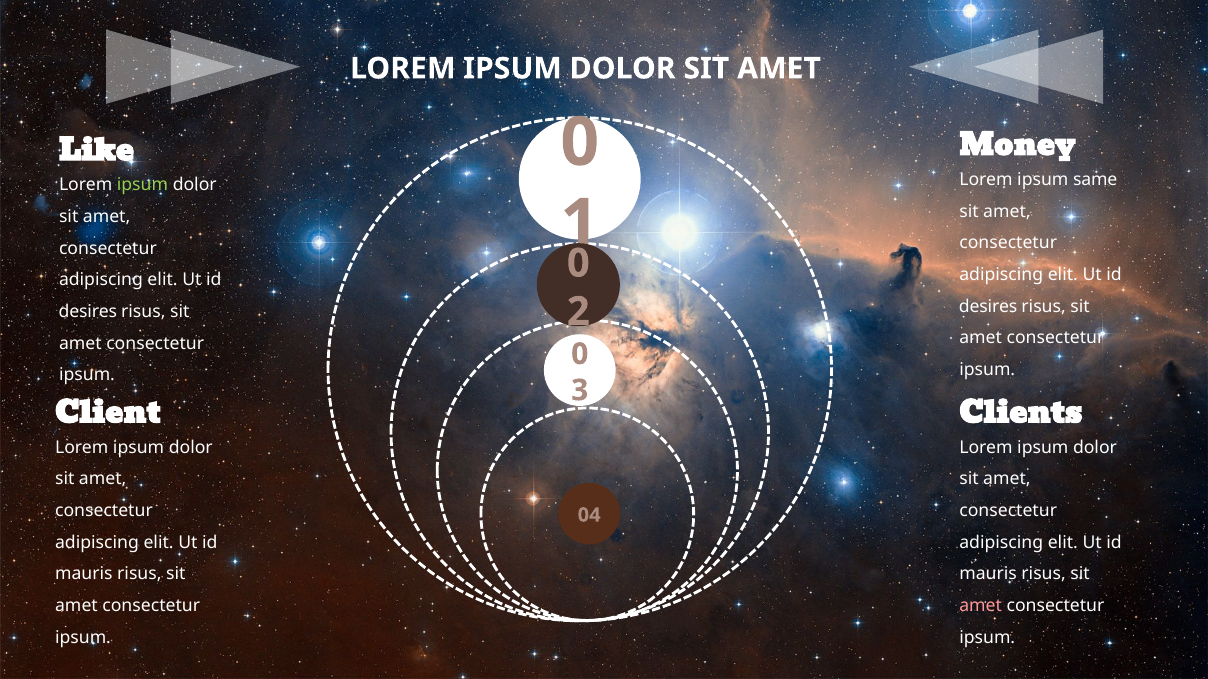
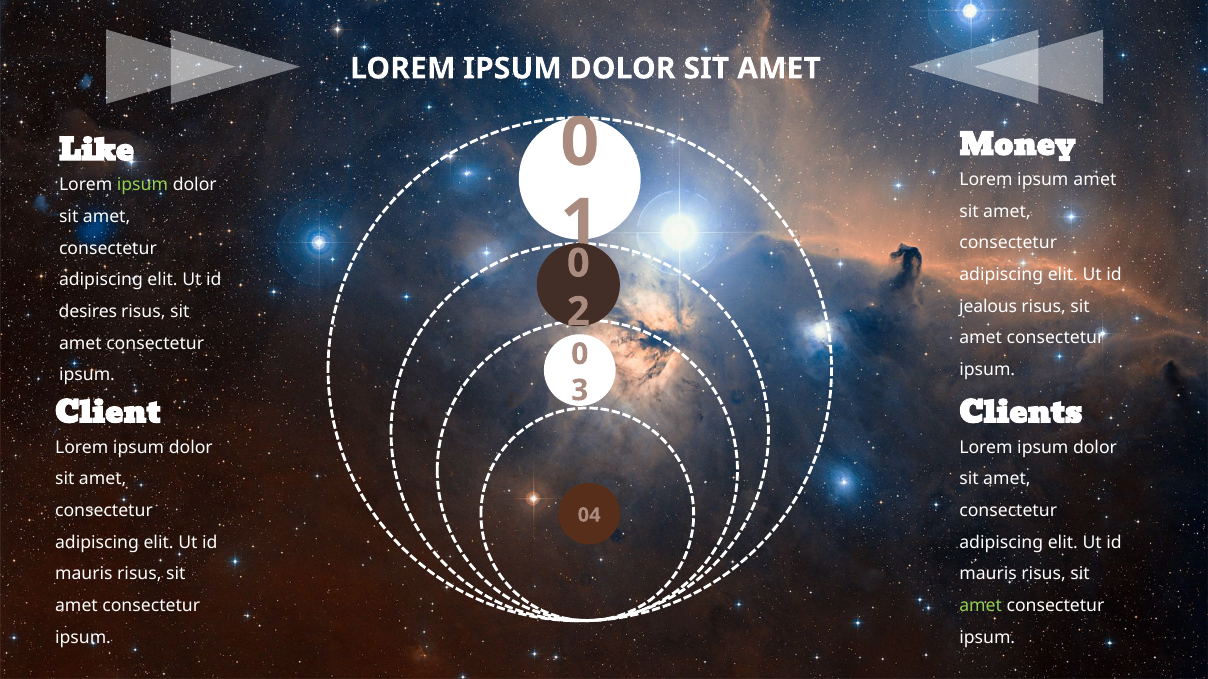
ipsum same: same -> amet (1095, 180)
desires: desires -> jealous (988, 307)
amet colour: pink -> light green (981, 606)
